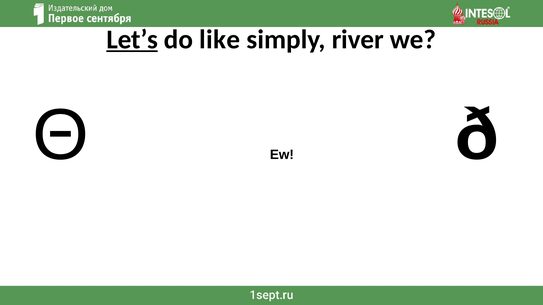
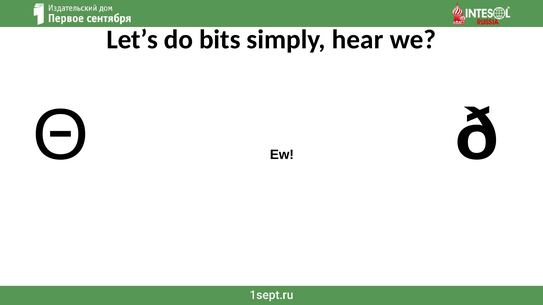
Let’s underline: present -> none (132, 40)
like: like -> bits (220, 40)
river: river -> hear (358, 40)
